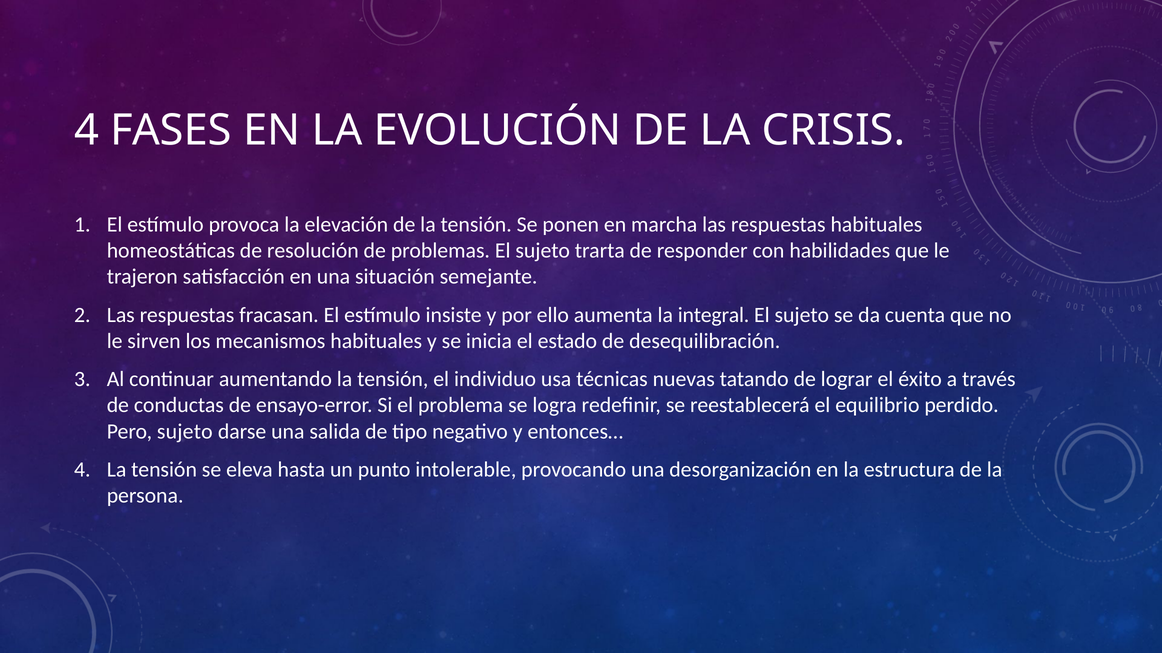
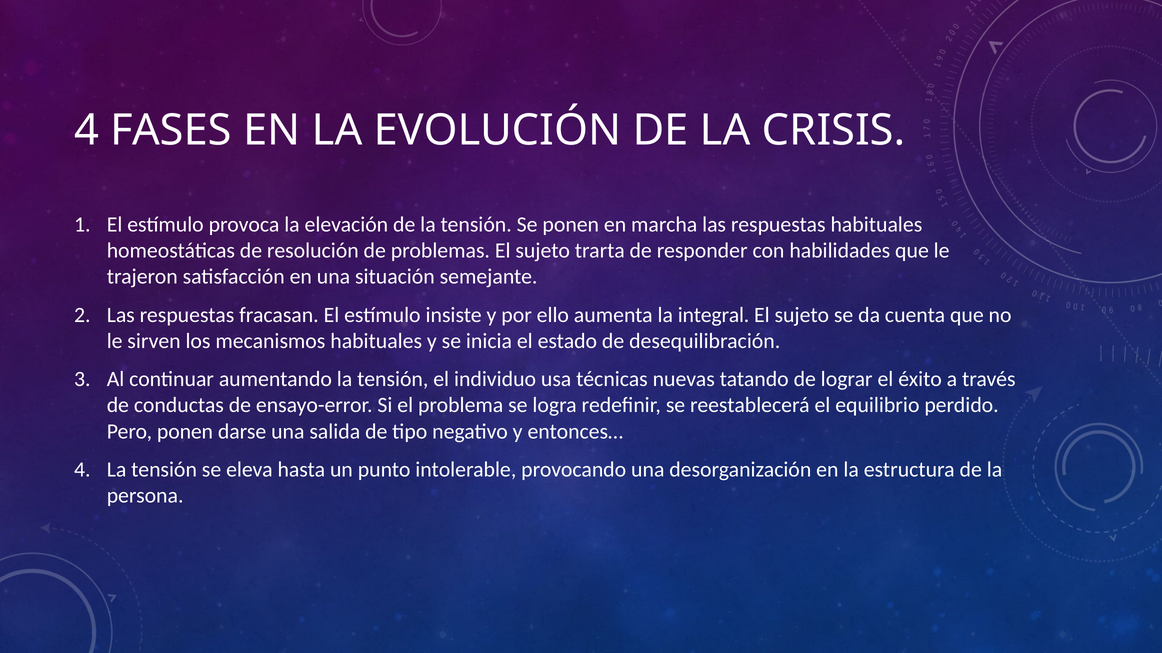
Pero sujeto: sujeto -> ponen (185, 432)
